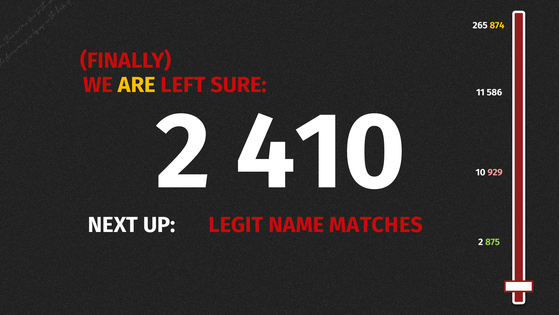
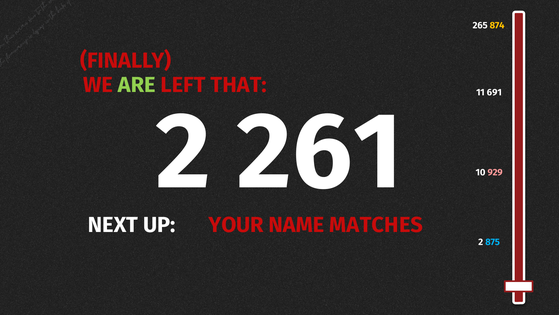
ARE colour: yellow -> light green (137, 85)
SURE: SURE -> THAT (239, 85)
586: 586 -> 691 (494, 92)
410: 410 -> 261 (320, 152)
LEGIT: LEGIT -> YOUR (236, 225)
875 colour: light green -> light blue (493, 242)
